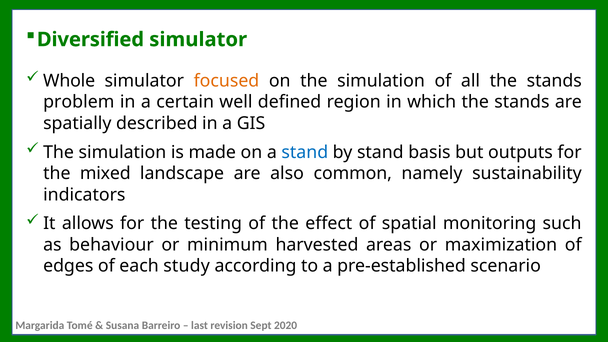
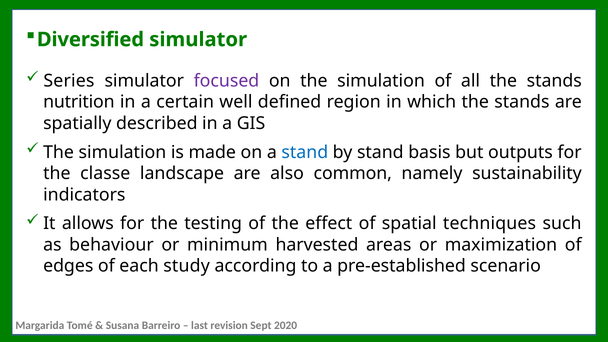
Whole: Whole -> Series (69, 81)
focused colour: orange -> purple (226, 81)
problem: problem -> nutrition (79, 102)
mixed: mixed -> classe (105, 173)
monitoring: monitoring -> techniques (490, 223)
